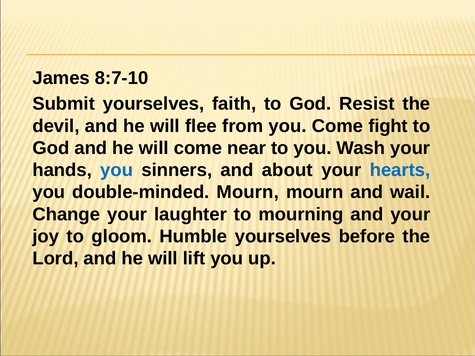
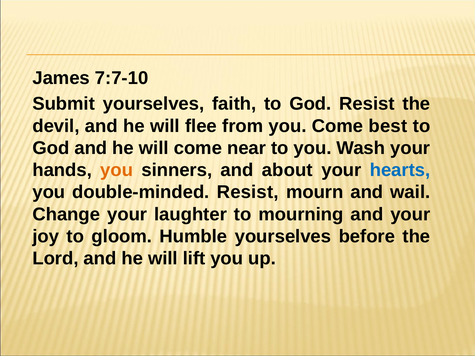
8:7-10: 8:7-10 -> 7:7-10 (122, 78)
fight: fight -> best (388, 126)
you colour: blue -> orange (117, 170)
double-minded Mourn: Mourn -> Resist (248, 192)
